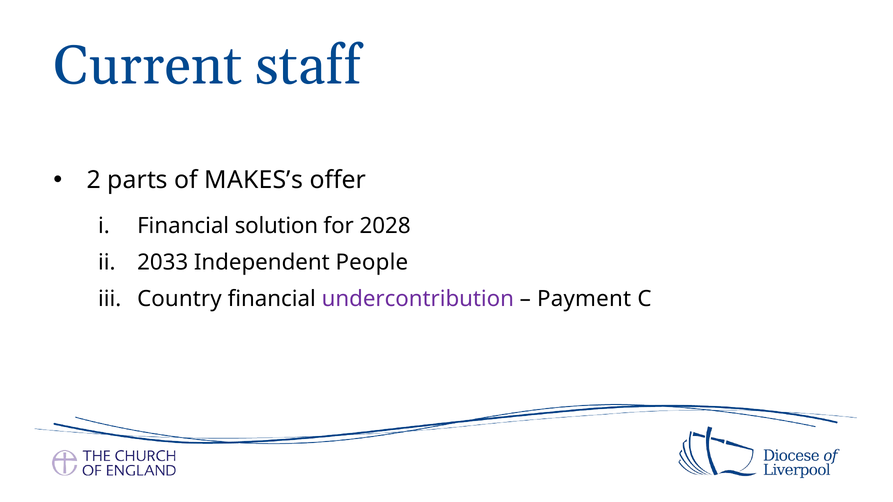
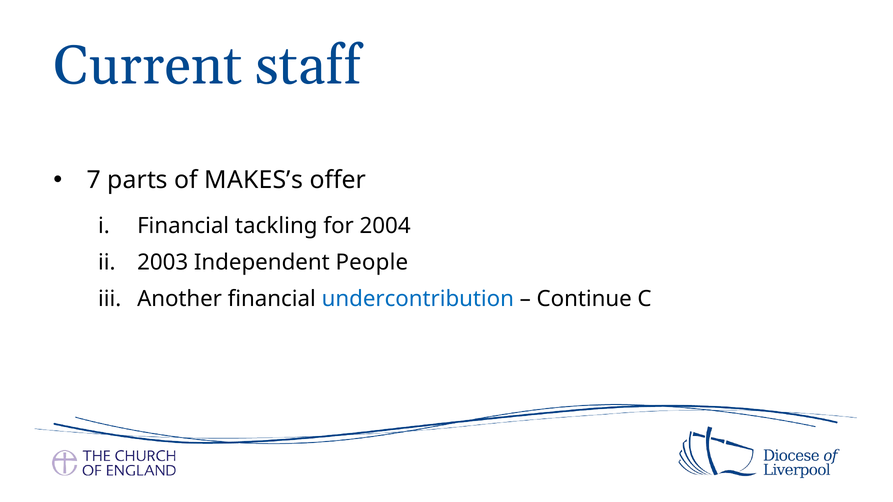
2: 2 -> 7 (94, 180)
solution: solution -> tackling (276, 226)
2028: 2028 -> 2004 (385, 226)
2033: 2033 -> 2003 (163, 262)
Country: Country -> Another (180, 299)
undercontribution colour: purple -> blue (418, 299)
Payment: Payment -> Continue (584, 299)
